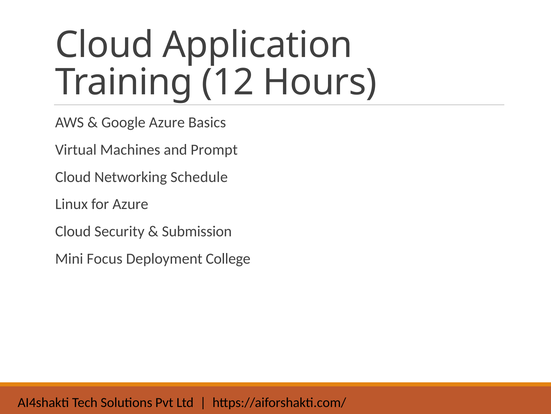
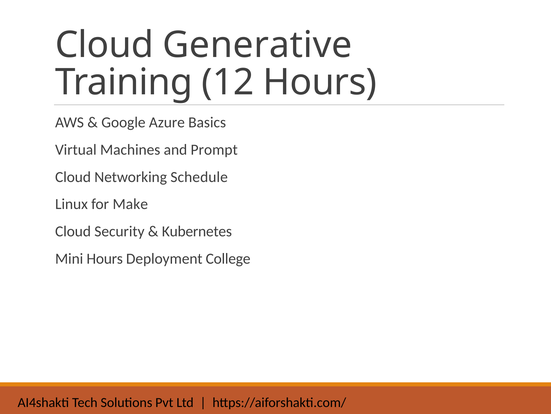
Application: Application -> Generative (257, 45)
for Azure: Azure -> Make (130, 204)
Submission: Submission -> Kubernetes (197, 231)
Mini Focus: Focus -> Hours (105, 258)
